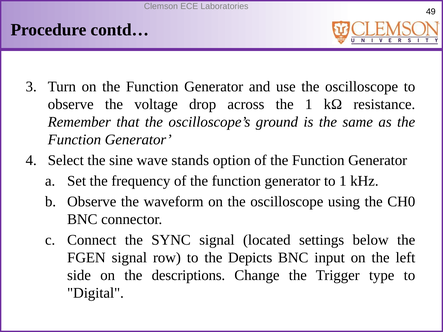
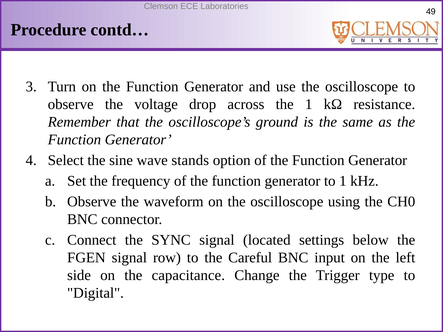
Depicts: Depicts -> Careful (250, 258)
descriptions: descriptions -> capacitance (188, 276)
